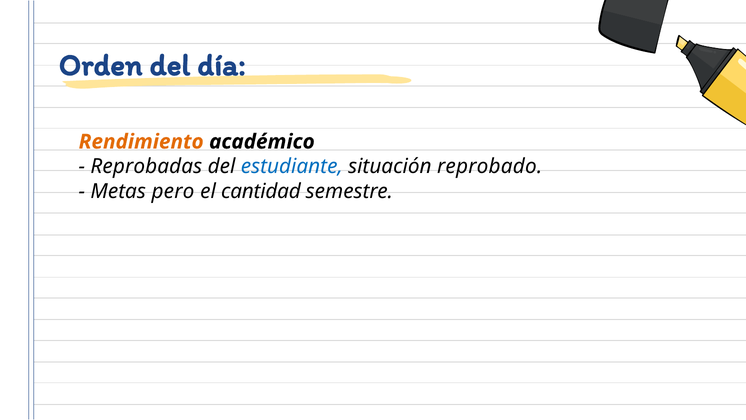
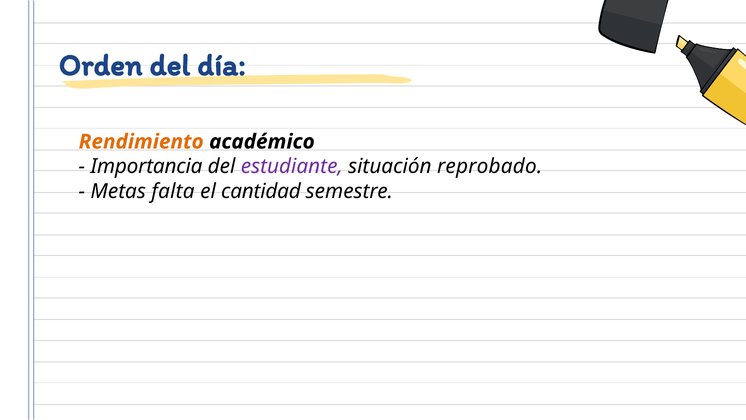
Reprobadas: Reprobadas -> Importancia (146, 166)
estudiante colour: blue -> purple (292, 166)
pero: pero -> falta (173, 191)
